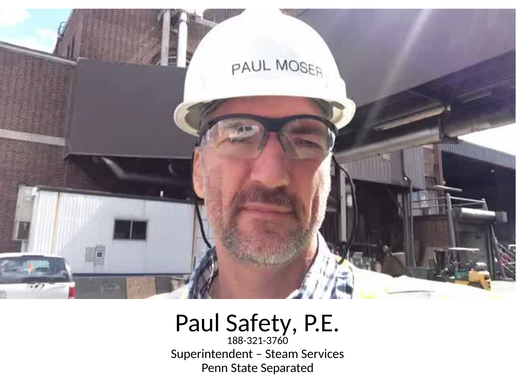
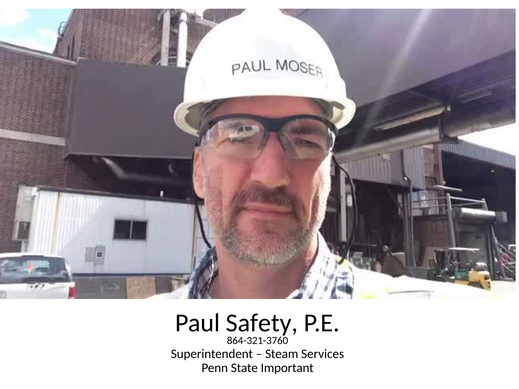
188-321-3760: 188-321-3760 -> 864-321-3760 (258, 341)
Separated: Separated -> Important (287, 368)
